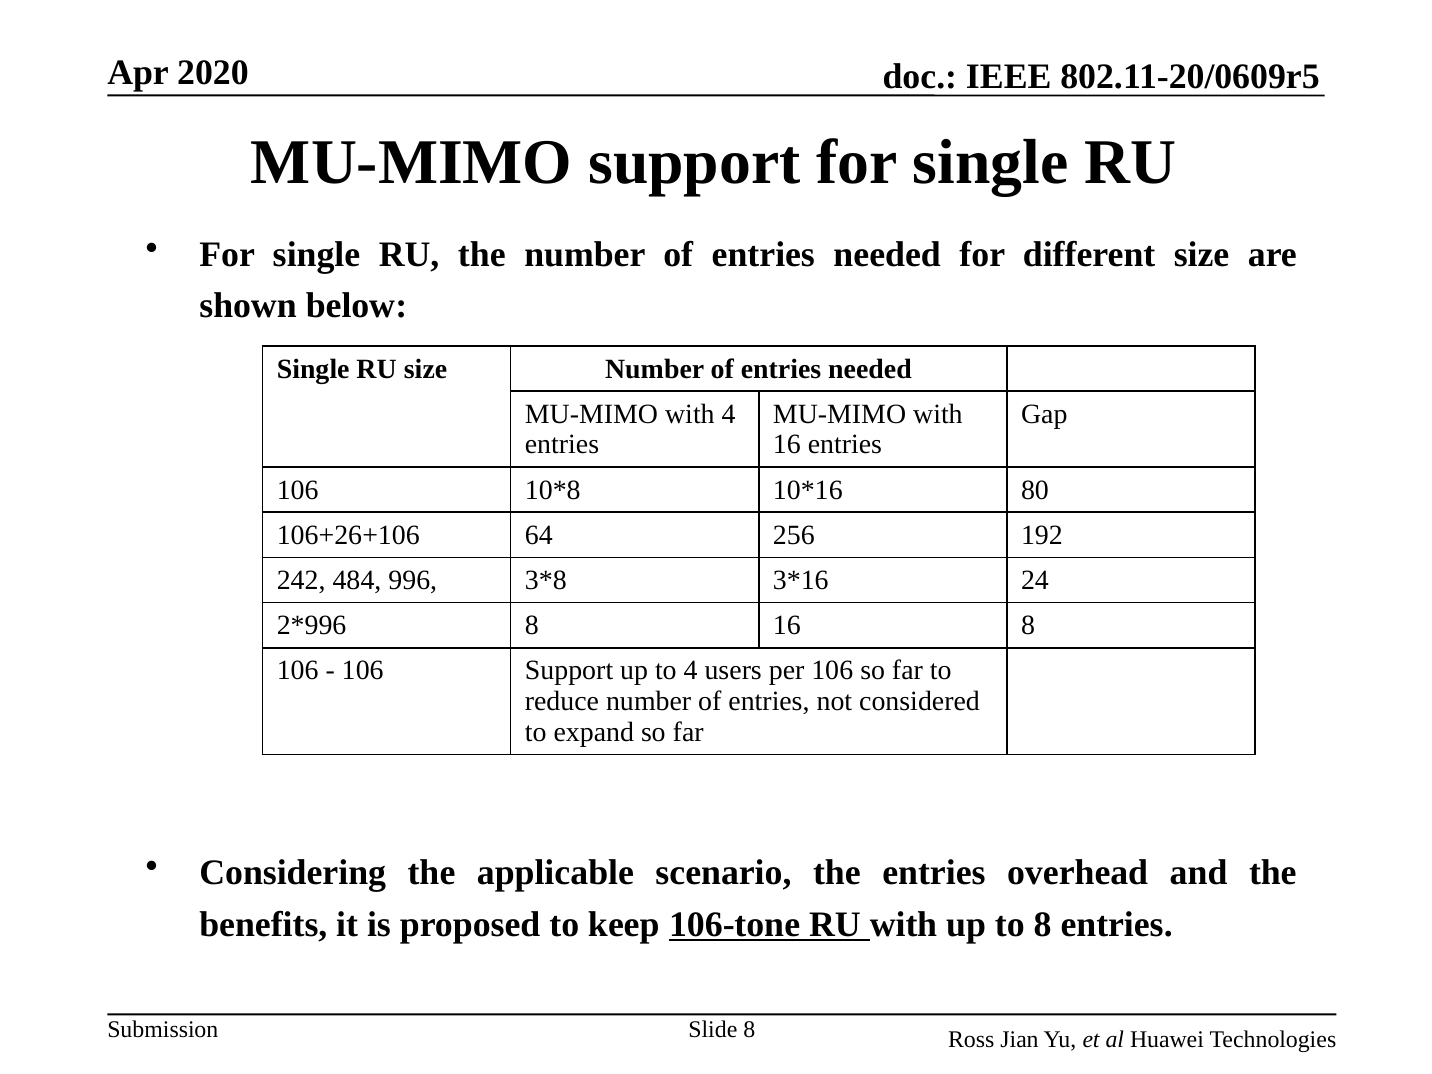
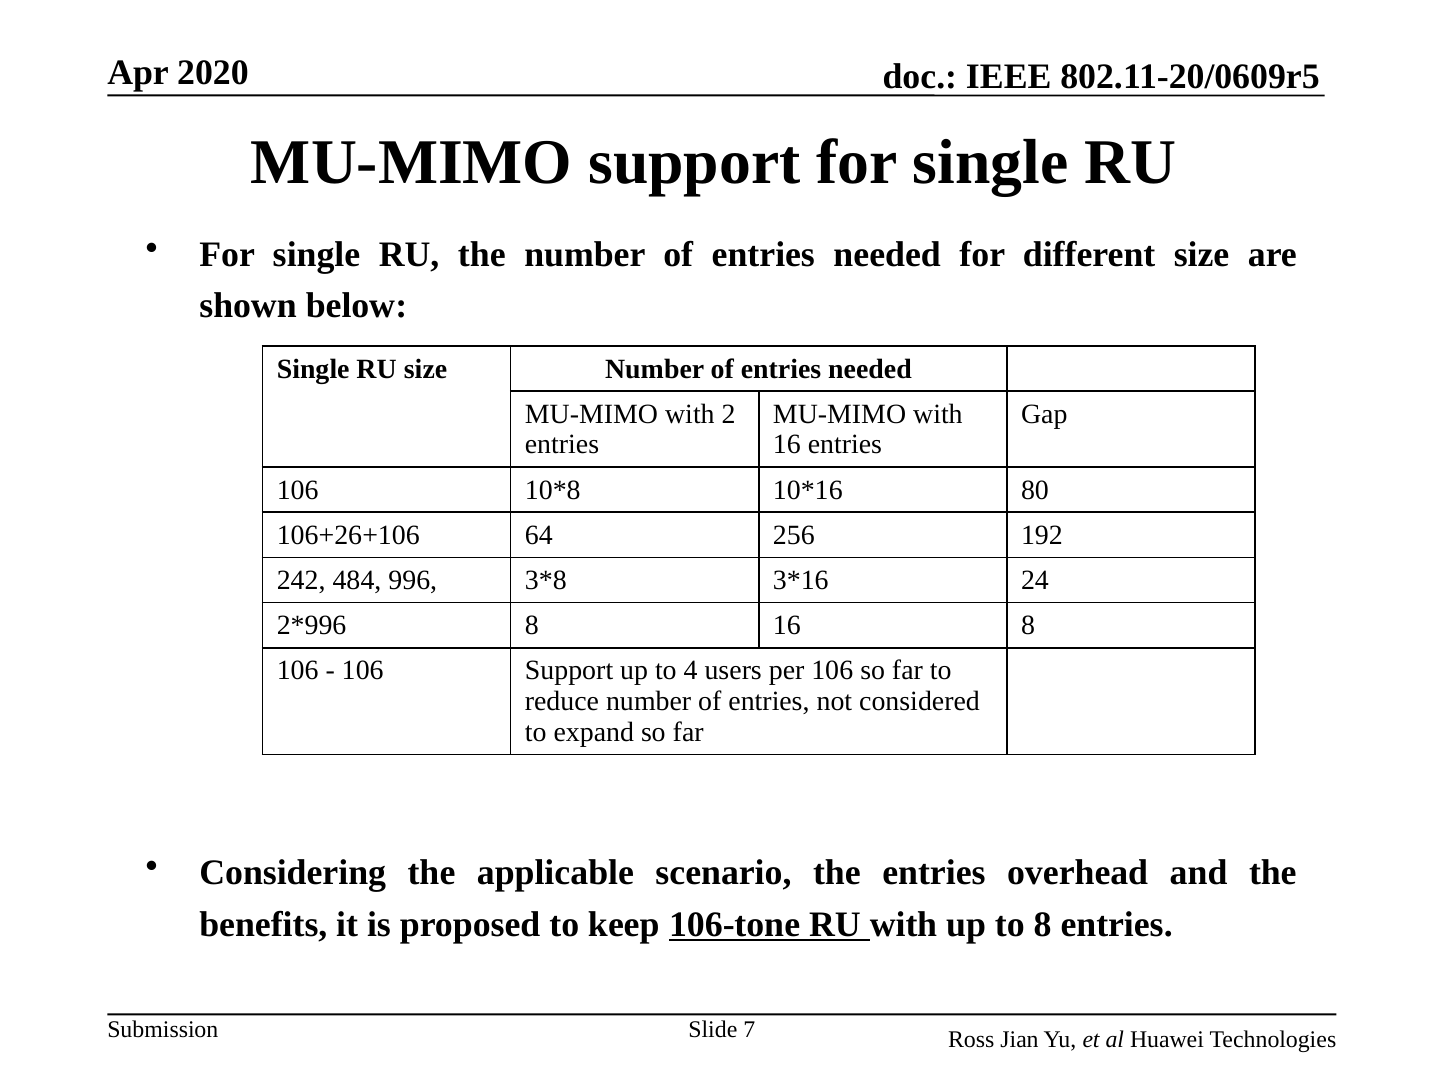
with 4: 4 -> 2 (729, 414)
Slide 8: 8 -> 7 (749, 1030)
